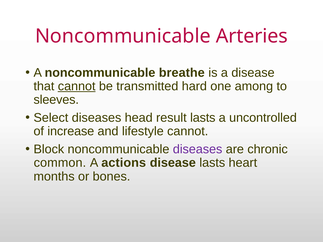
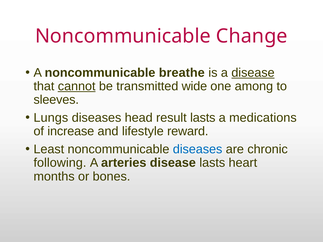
Arteries: Arteries -> Change (252, 36)
disease underline: none -> present (253, 73)
hard: hard -> wide (194, 86)
Select: Select -> Lungs (51, 118)
uncontrolled: uncontrolled -> medications (263, 118)
lifestyle cannot: cannot -> reward (188, 131)
Block: Block -> Least (49, 149)
diseases colour: purple -> blue (198, 149)
common: common -> following (60, 163)
actions: actions -> arteries (124, 163)
